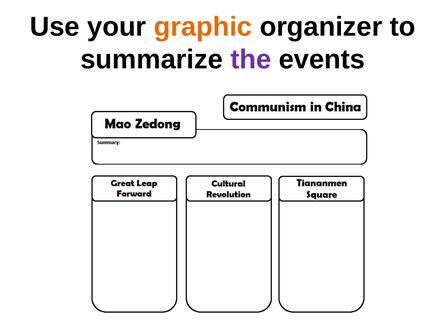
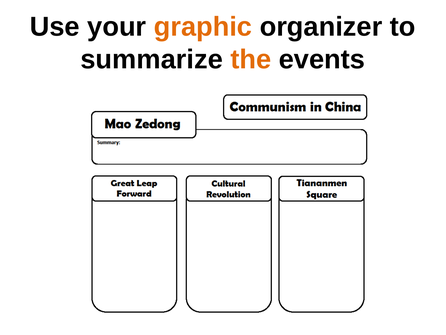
the colour: purple -> orange (251, 60)
